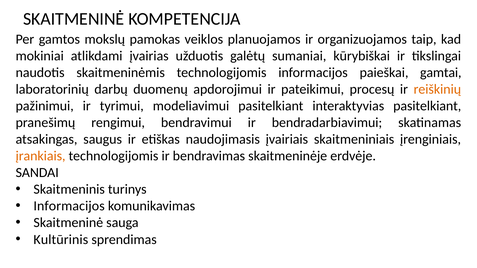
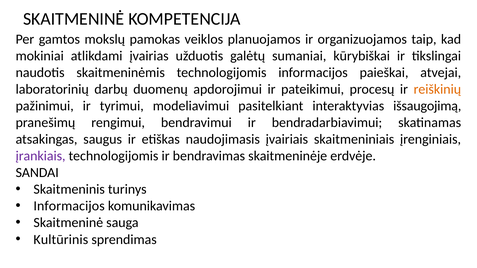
gamtai: gamtai -> atvejai (441, 73)
interaktyvias pasitelkiant: pasitelkiant -> išsaugojimą (427, 106)
įrankiais colour: orange -> purple (41, 156)
